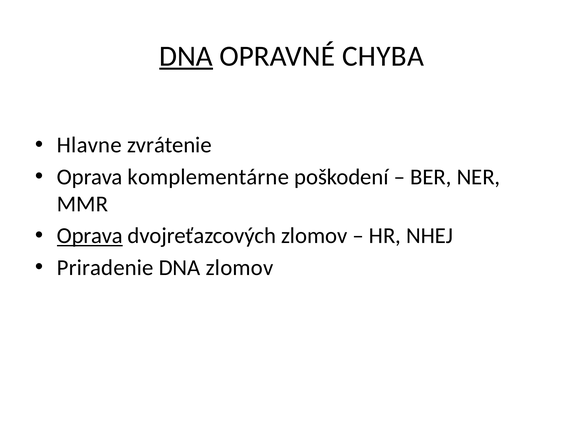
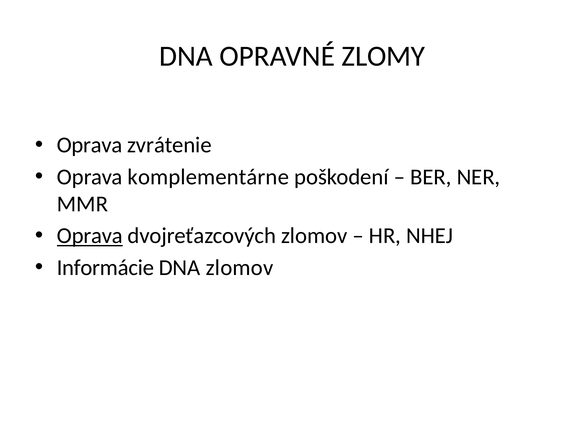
DNA underline: present -> none (186, 56)
CHYBA: CHYBA -> ZLOMY (383, 56)
Hlavne: Hlavne -> Oprava (90, 145)
Priradenie: Priradenie -> Informácie (105, 268)
